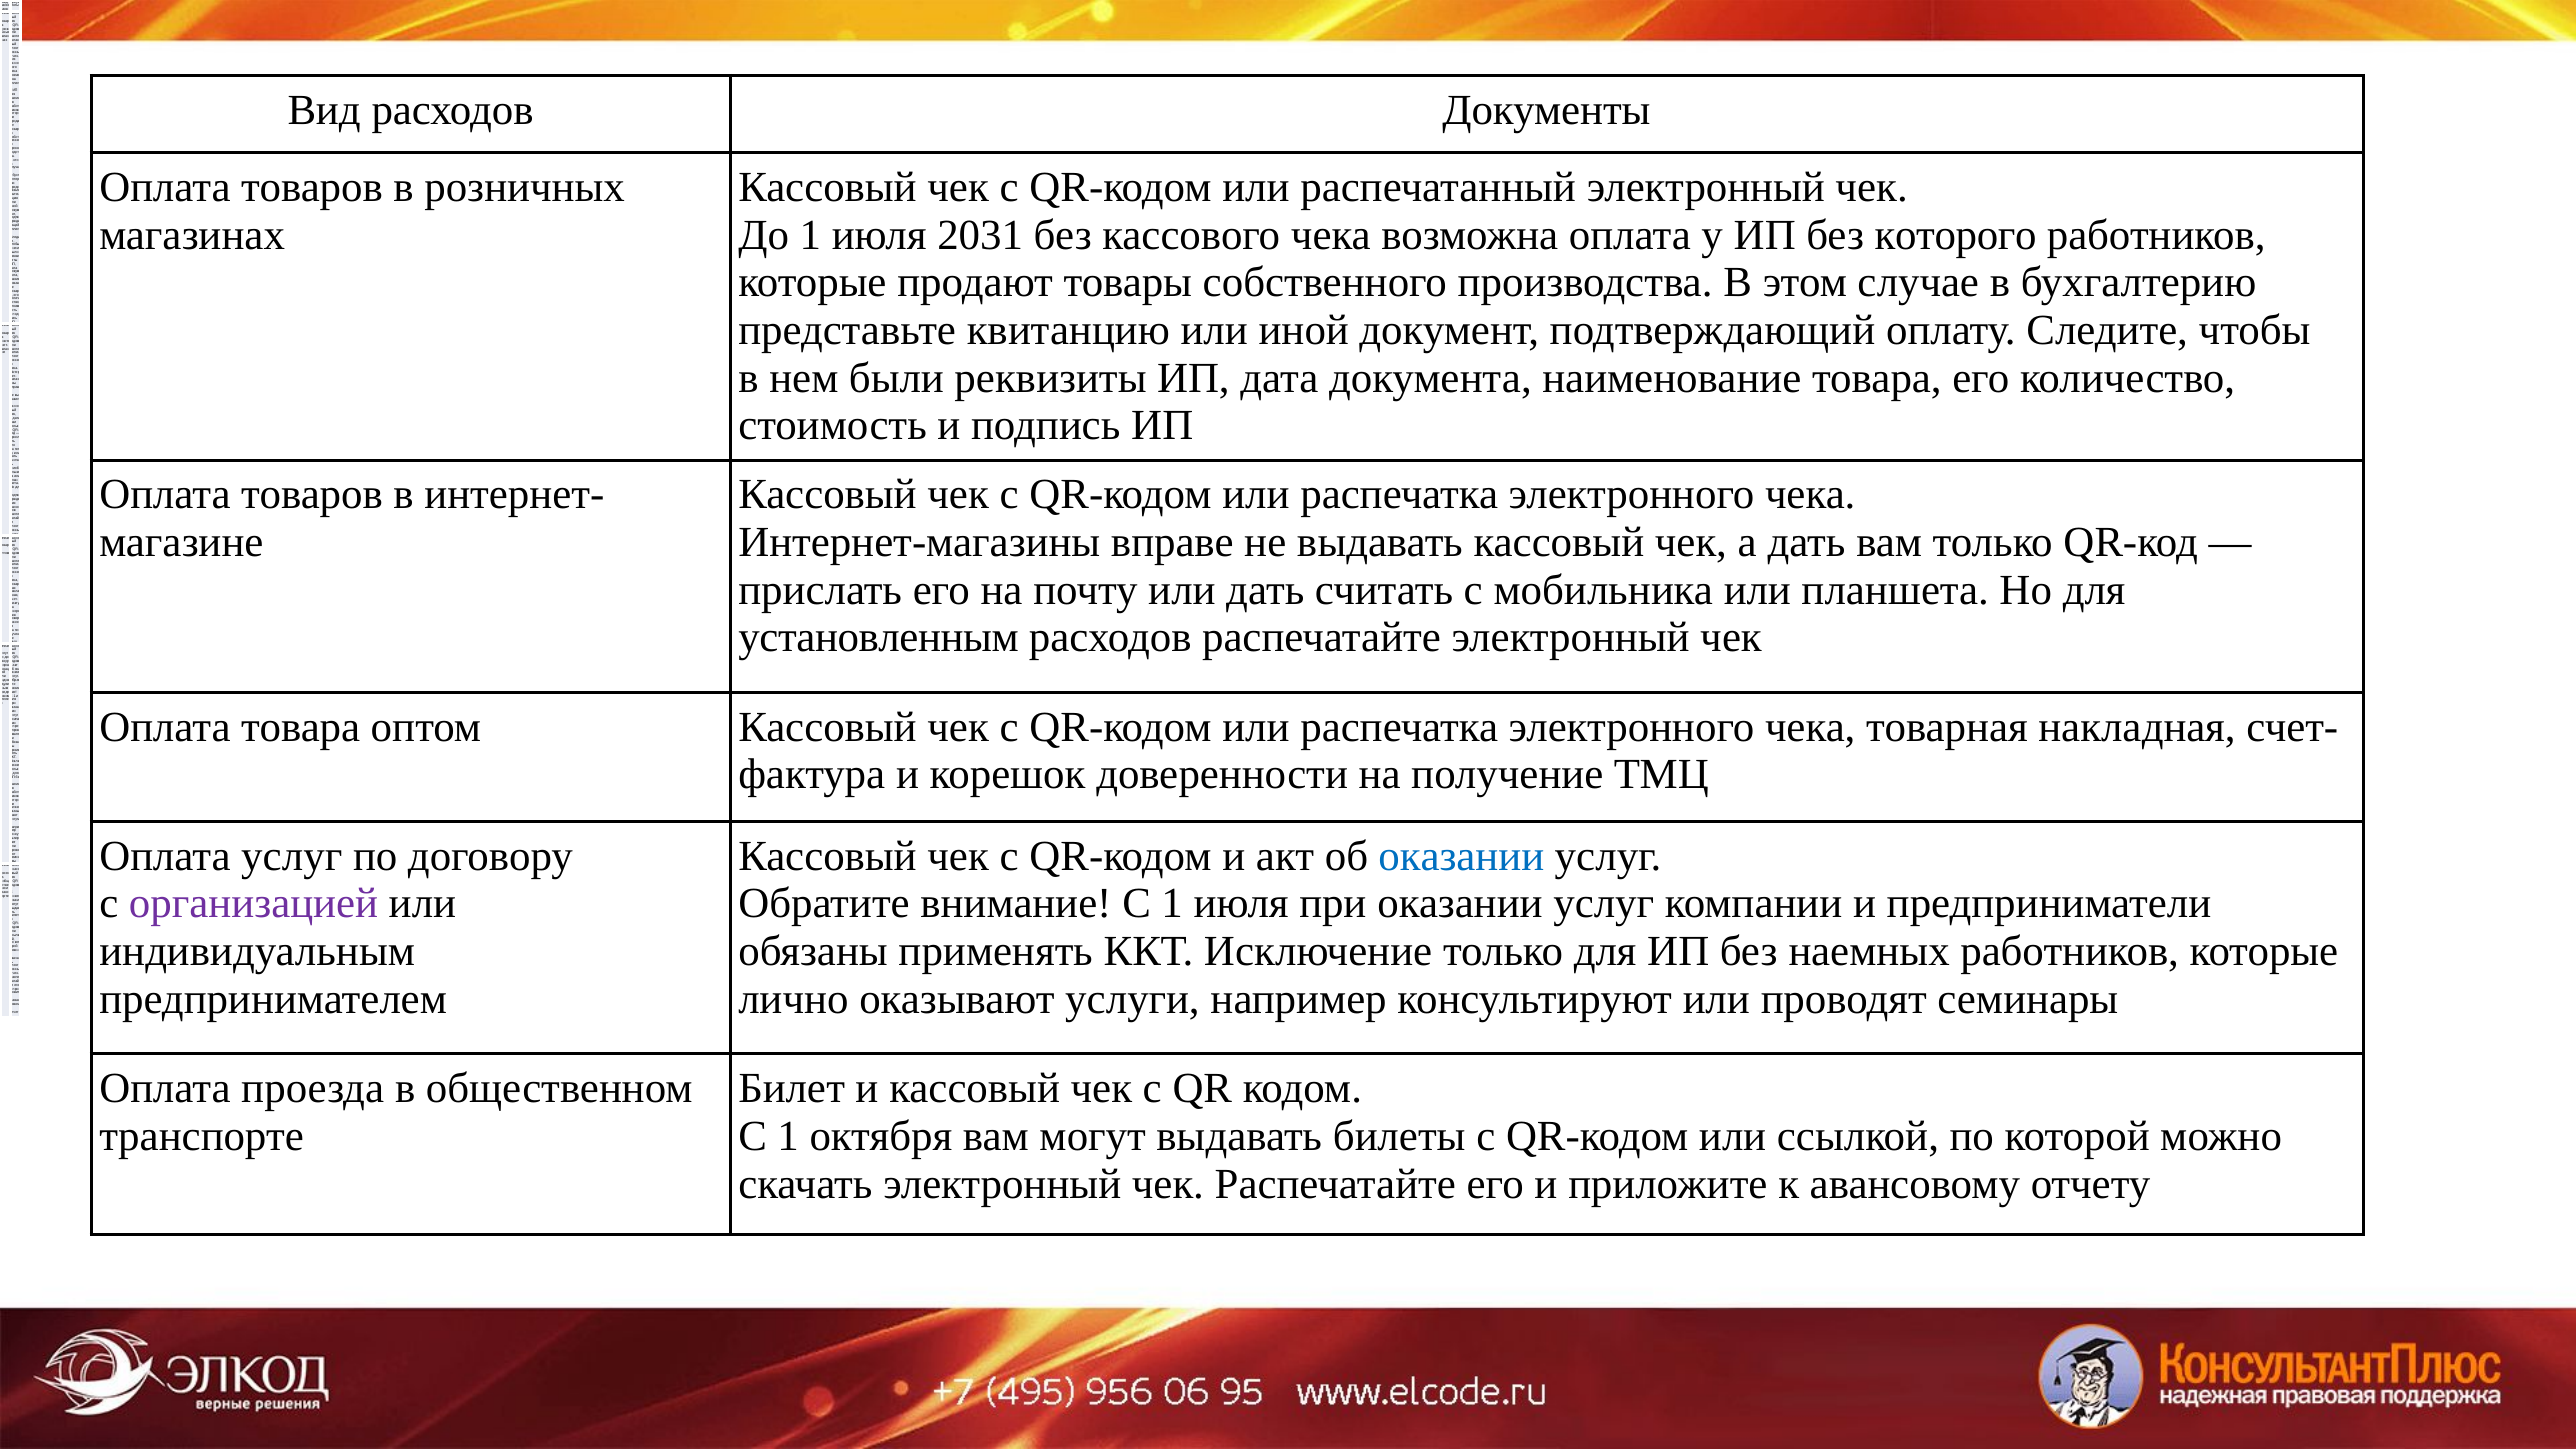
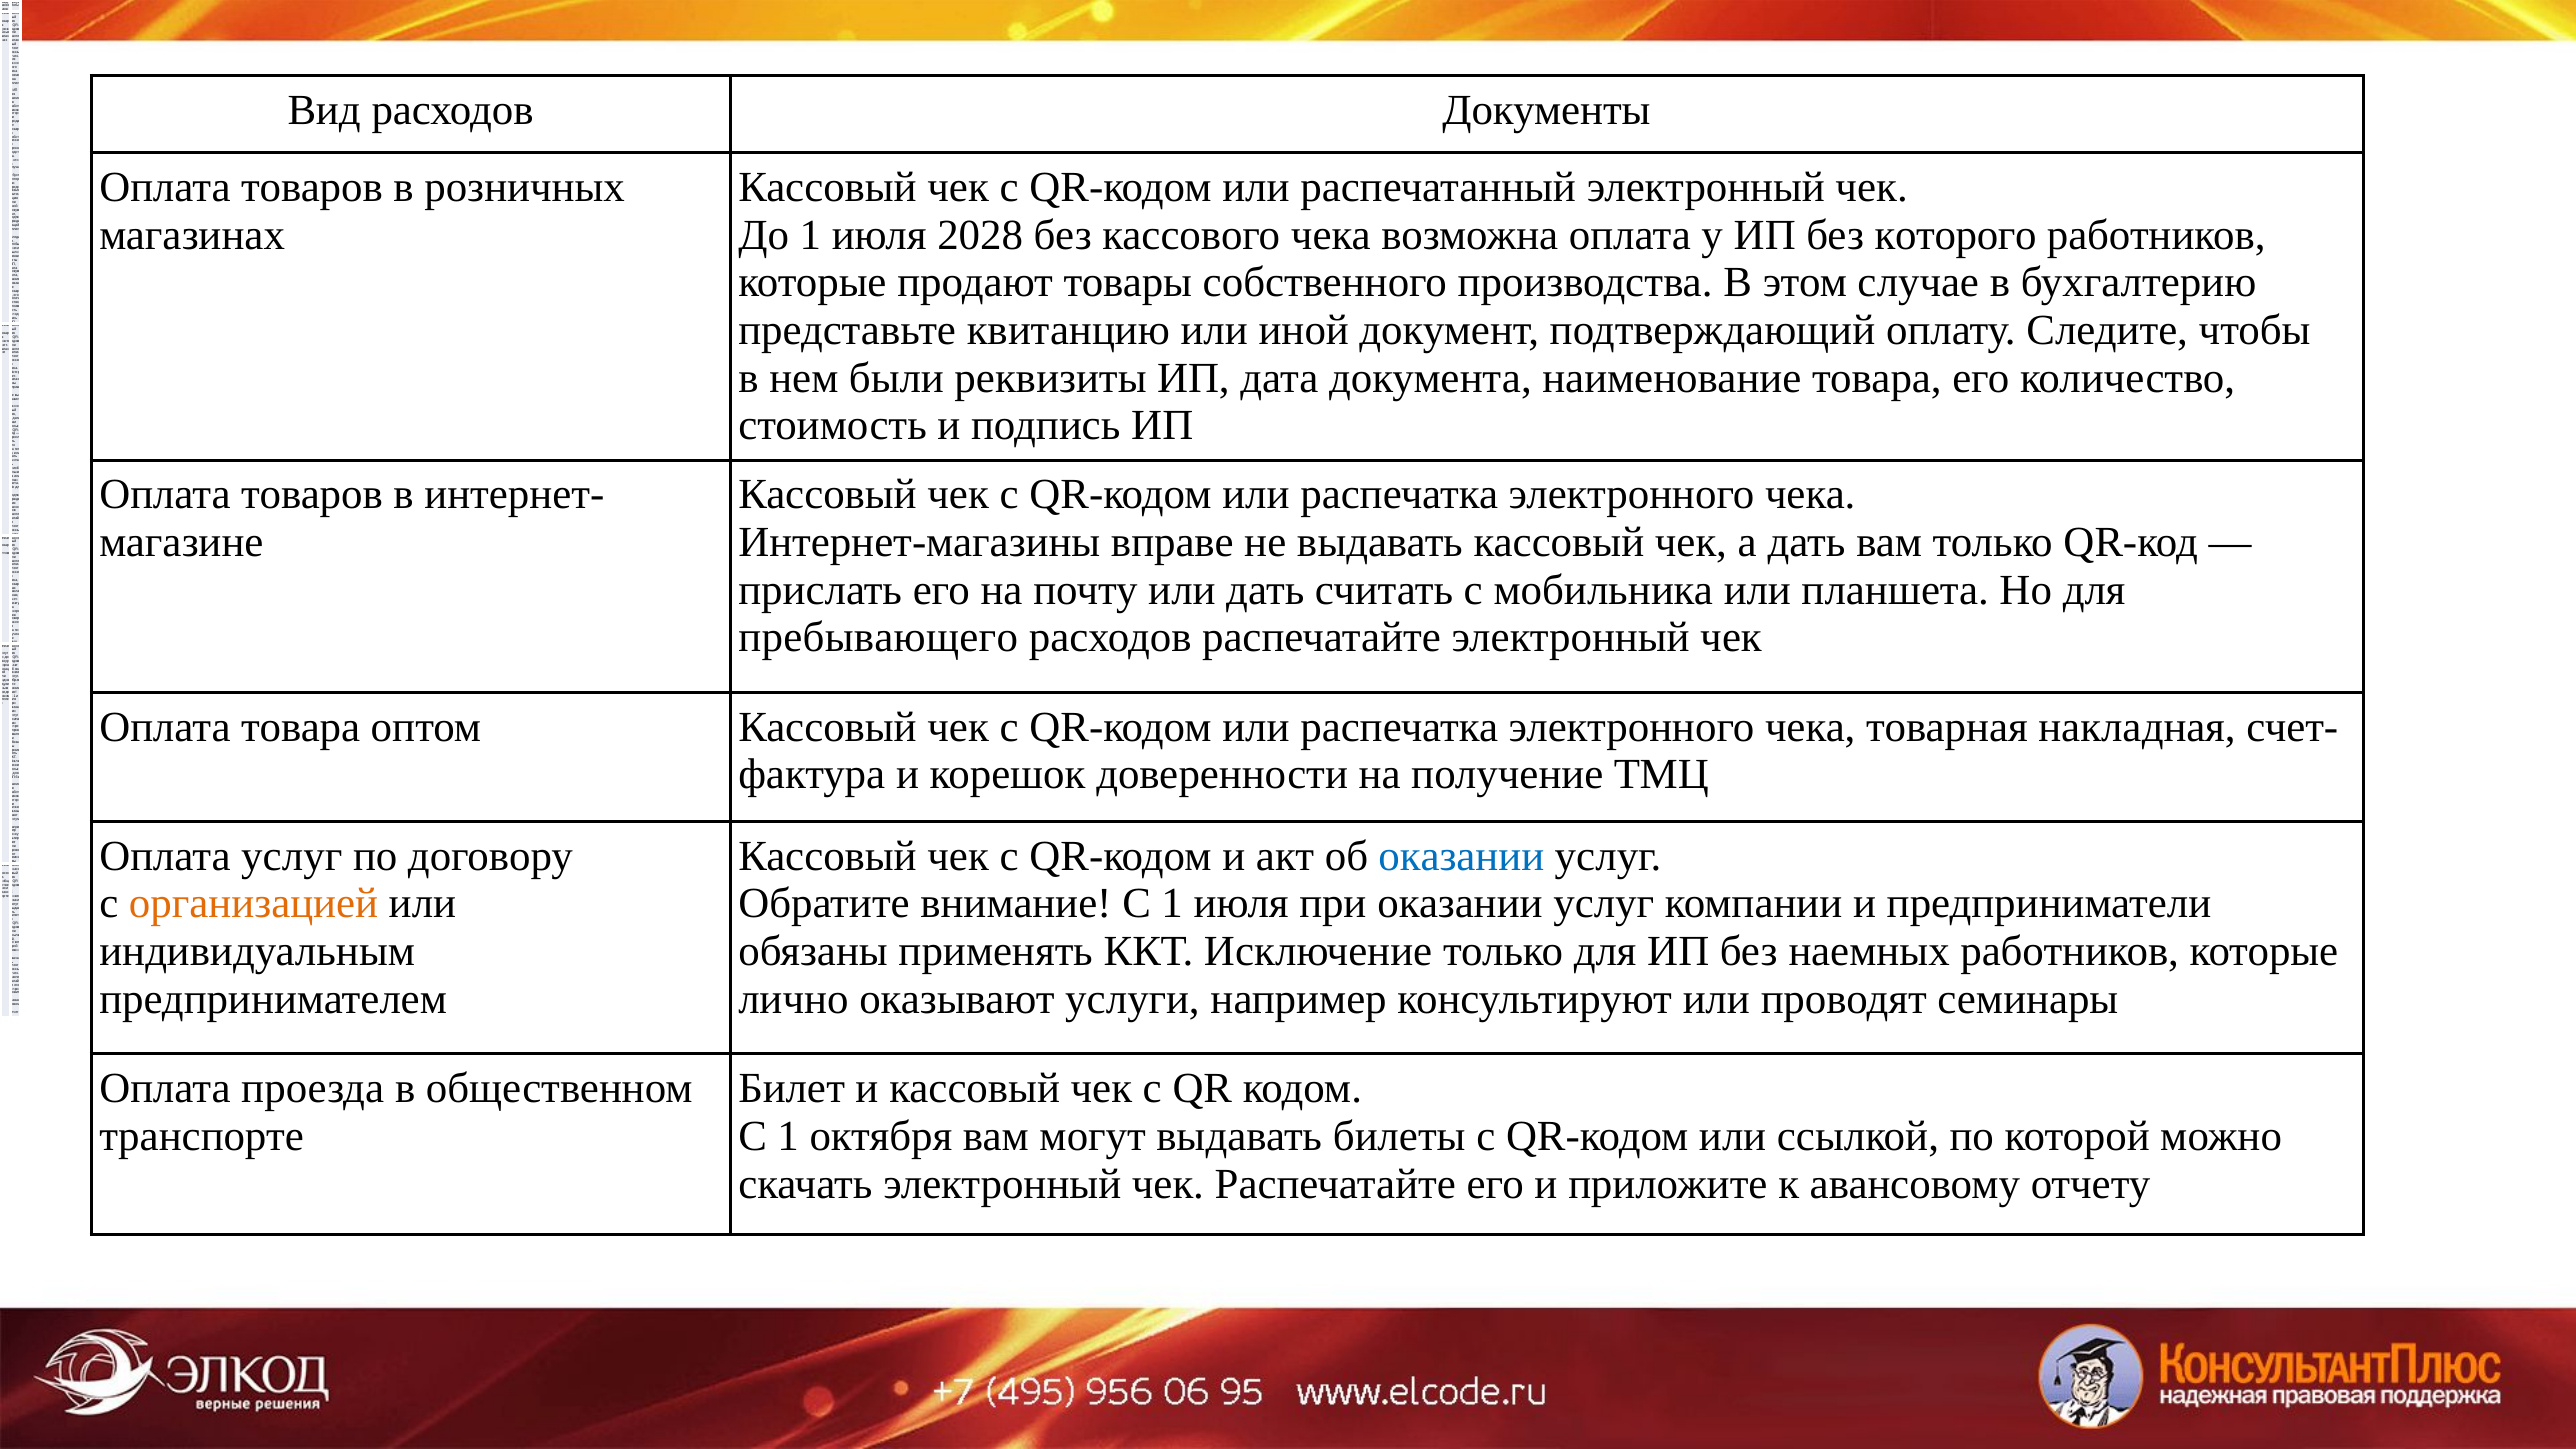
2031: 2031 -> 2028 (980, 235)
установленным: установленным -> пребывающего (878, 638)
организацией colour: purple -> orange (254, 904)
